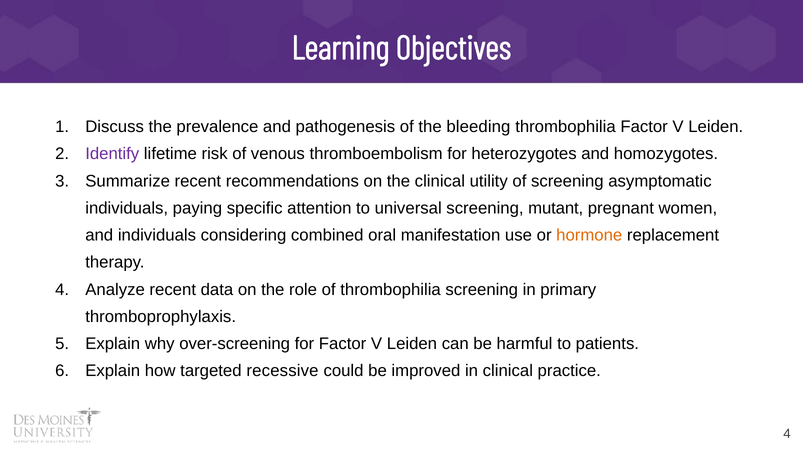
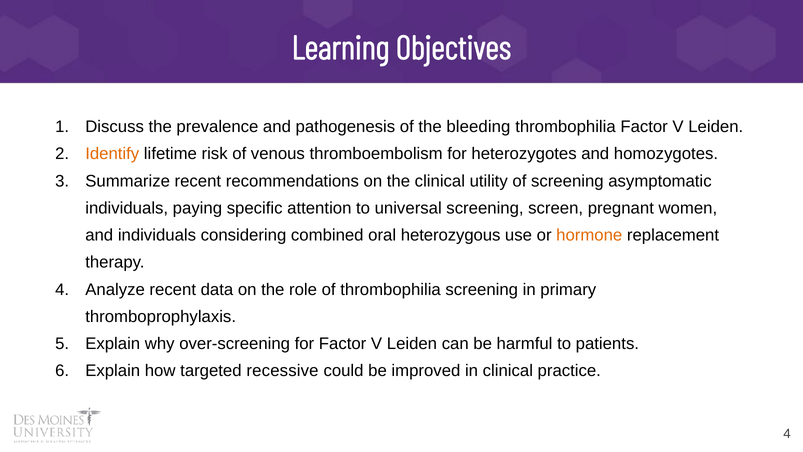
Identify colour: purple -> orange (112, 154)
mutant: mutant -> screen (556, 208)
manifestation: manifestation -> heterozygous (451, 235)
